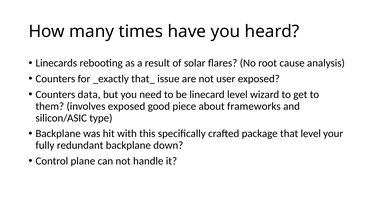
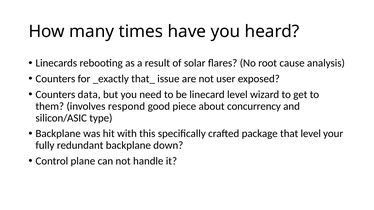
involves exposed: exposed -> respond (127, 106)
frameworks: frameworks -> concurrency (254, 106)
